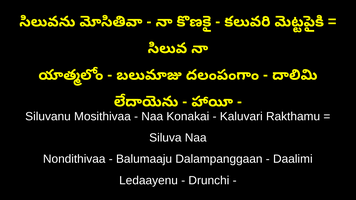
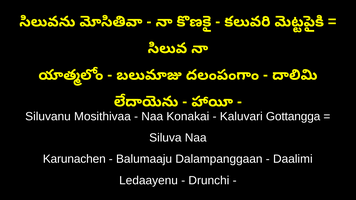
Rakthamu: Rakthamu -> Gottangga (293, 117)
Nondithivaa: Nondithivaa -> Karunachen (74, 159)
